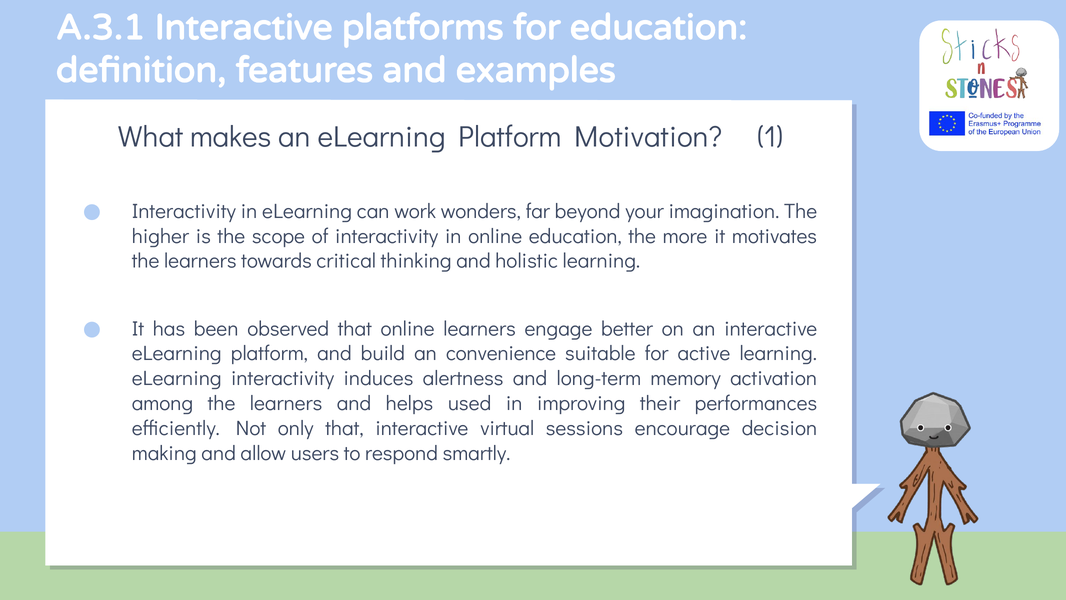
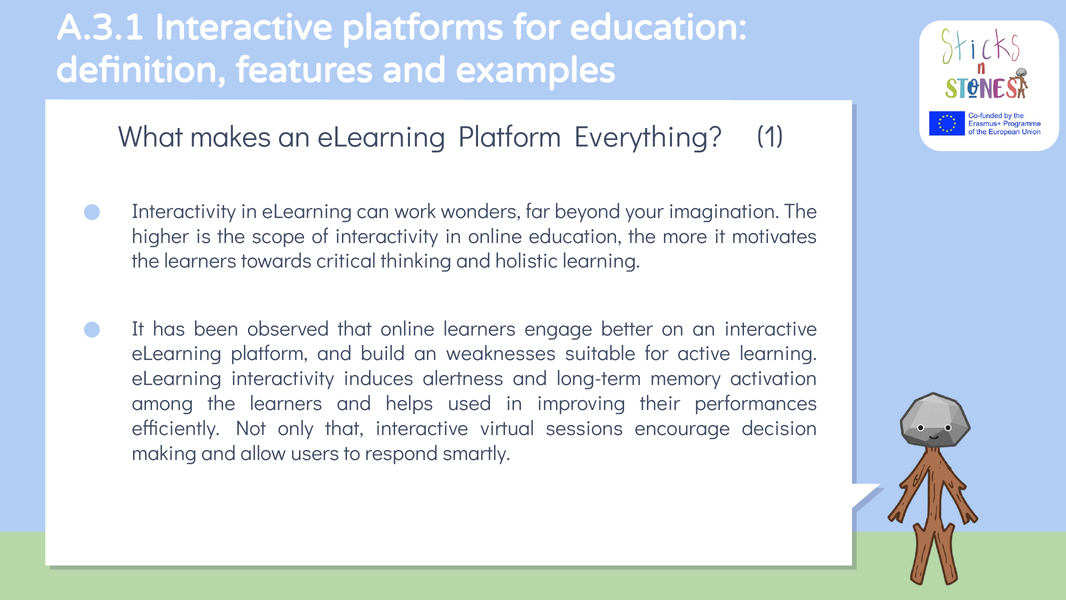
Motivation: Motivation -> Everything (648, 137)
convenience: convenience -> weaknesses (501, 353)
